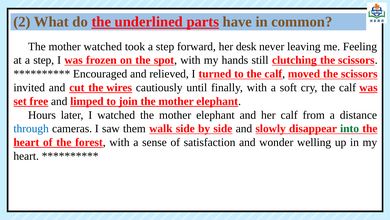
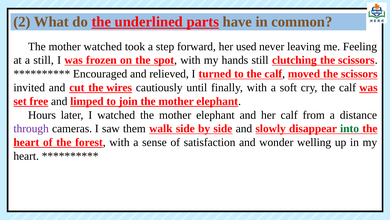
desk: desk -> used (246, 46)
at a step: step -> still (44, 60)
through colour: blue -> purple (31, 128)
